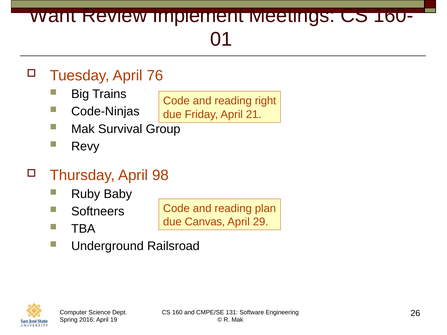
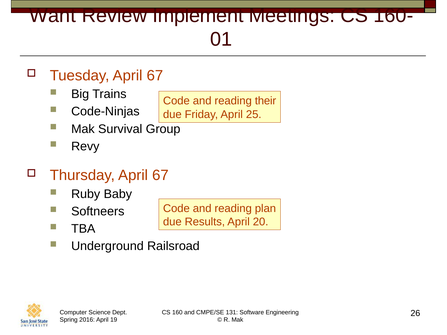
Tuesday April 76: 76 -> 67 (155, 76)
right: right -> their (266, 101)
21: 21 -> 25 (254, 114)
Thursday April 98: 98 -> 67 (160, 176)
Canvas: Canvas -> Results (205, 222)
29: 29 -> 20 (261, 222)
